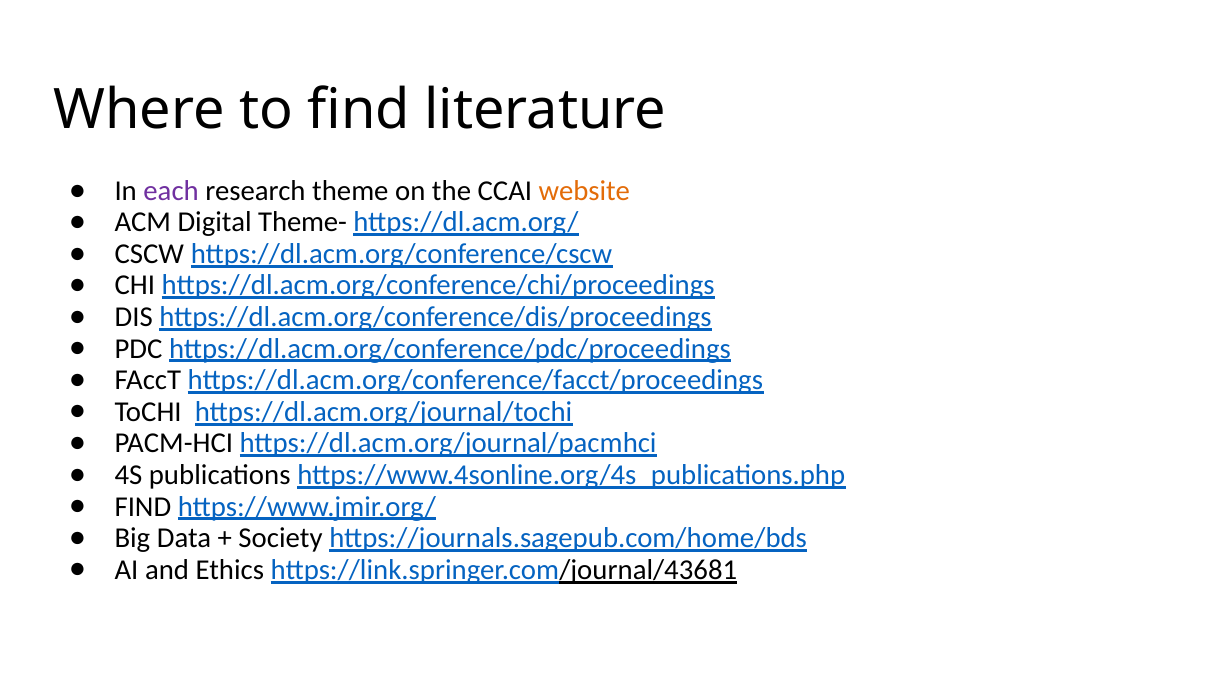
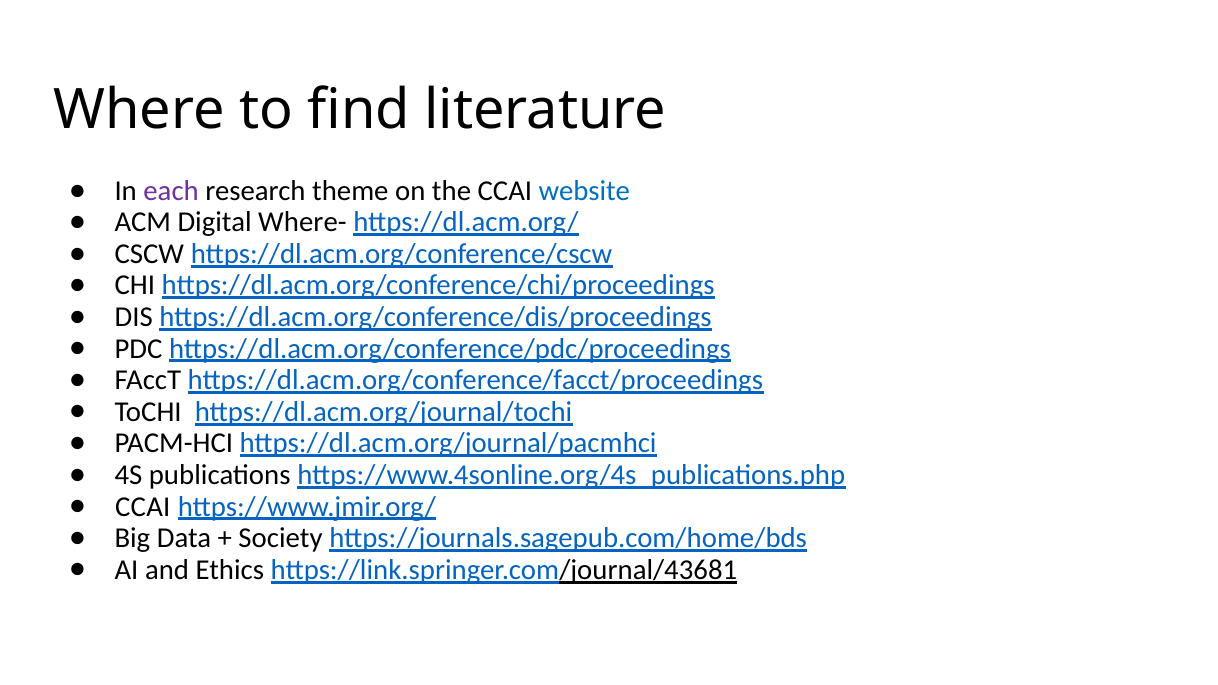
website colour: orange -> blue (584, 191)
Theme-: Theme- -> Where- (302, 222)
FIND: FIND -> CCAI (143, 507)
